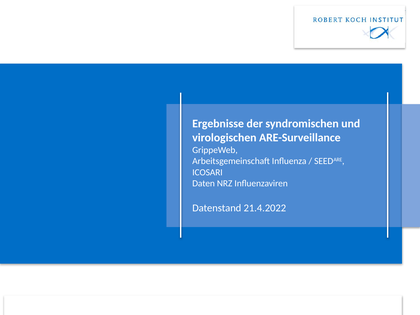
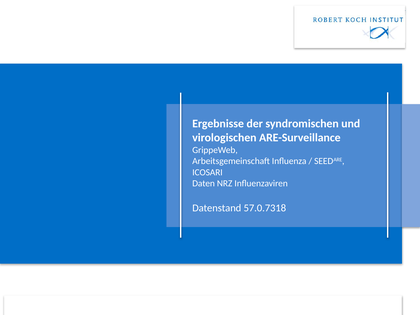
21.4.2022: 21.4.2022 -> 57.0.7318 (265, 208)
